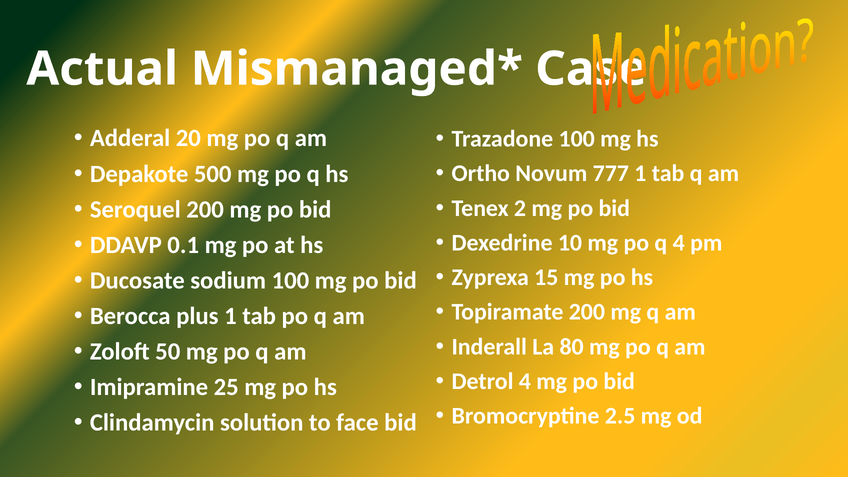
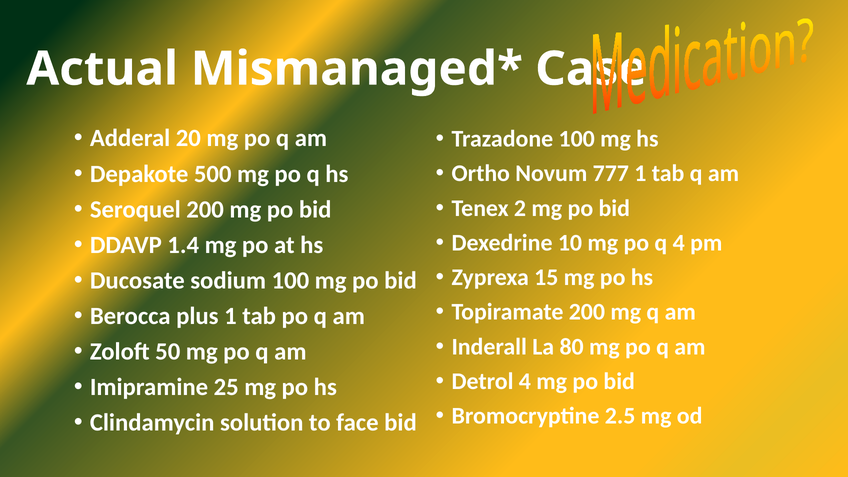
0.1: 0.1 -> 1.4 (183, 245)
